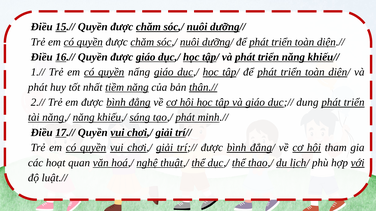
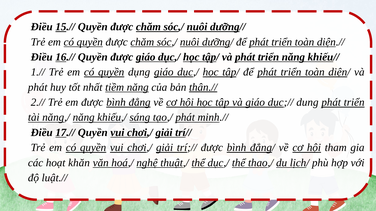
nấng: nấng -> dụng (139, 72)
quan: quan -> khăn (79, 163)
với underline: present -> none (358, 163)
